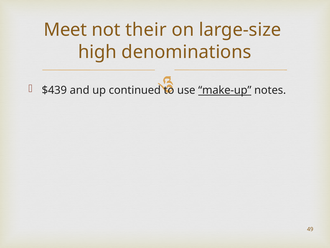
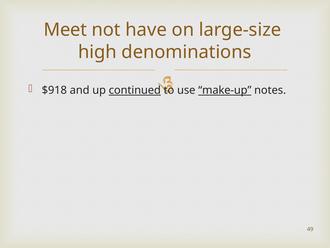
their: their -> have (146, 30)
$439: $439 -> $918 (54, 90)
continued underline: none -> present (135, 90)
